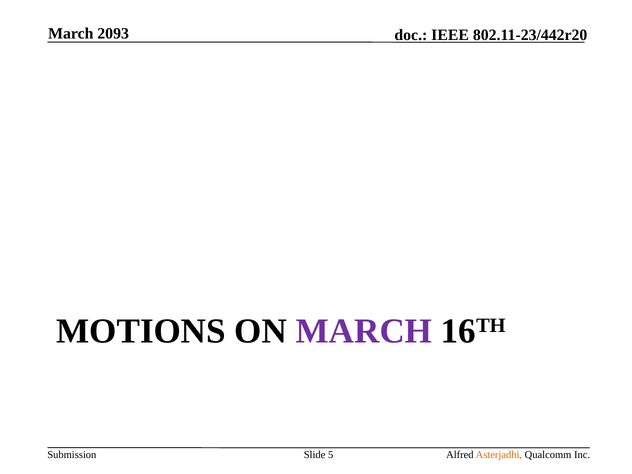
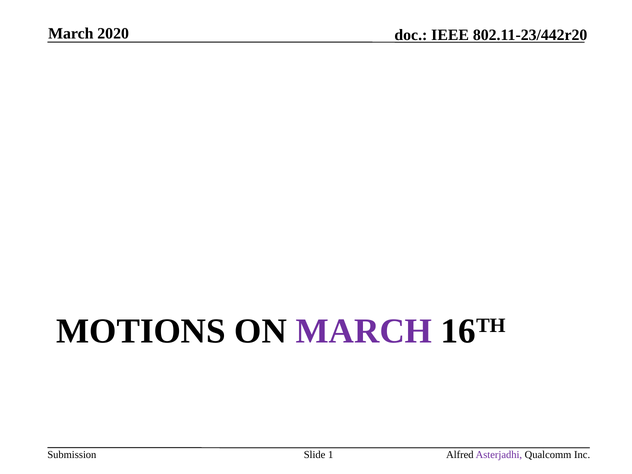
2093: 2093 -> 2020 (113, 34)
5: 5 -> 1 (331, 455)
Asterjadhi colour: orange -> purple (499, 455)
